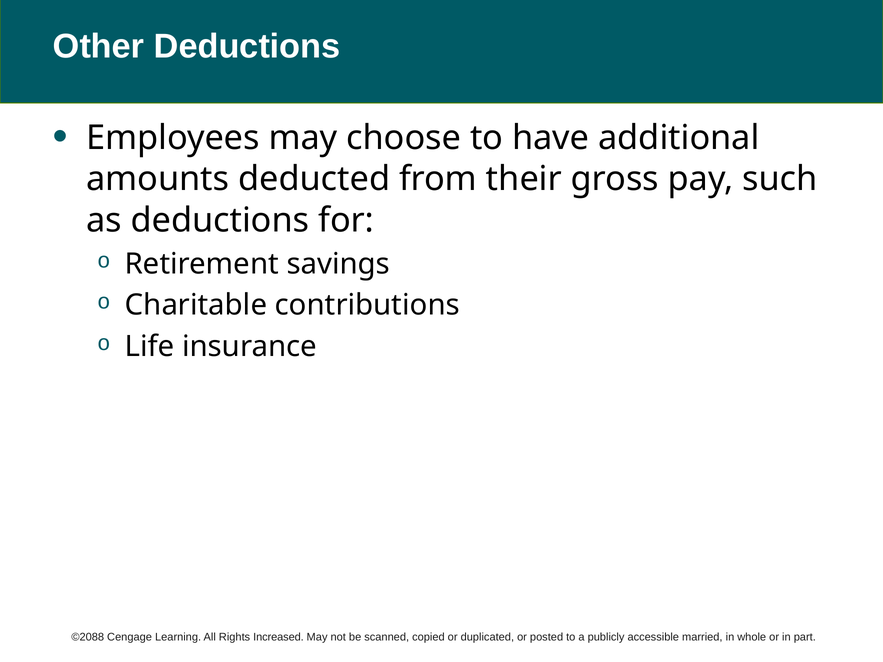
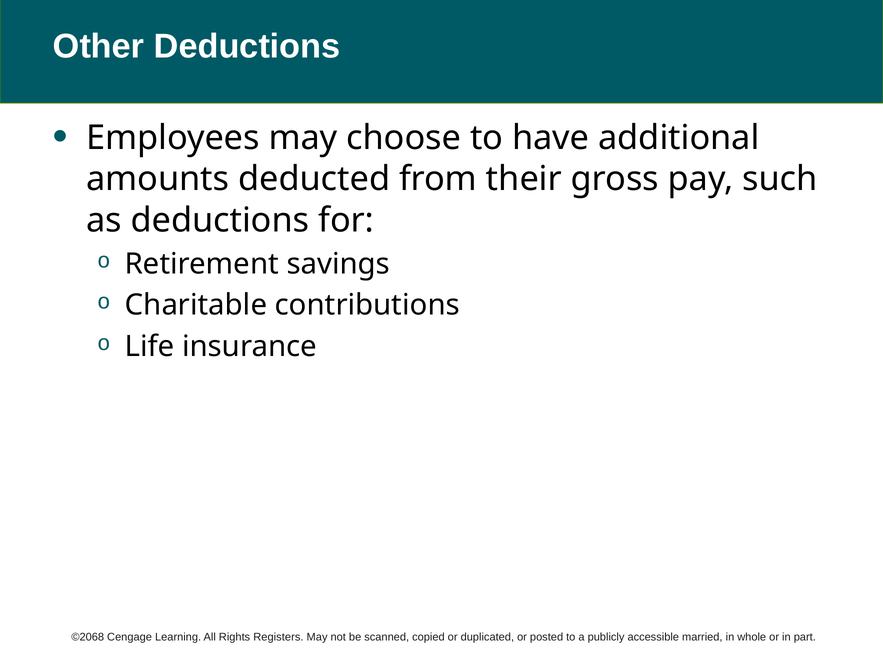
©2088: ©2088 -> ©2068 (88, 637)
Increased: Increased -> Registers (278, 637)
